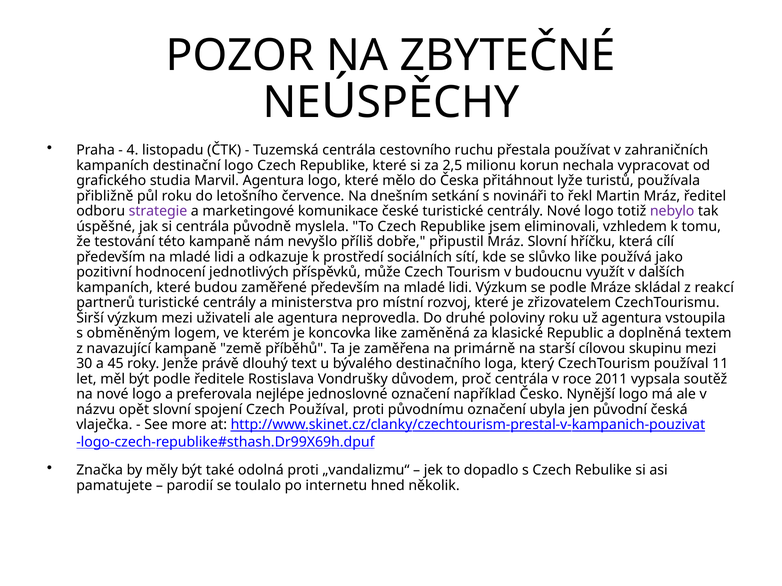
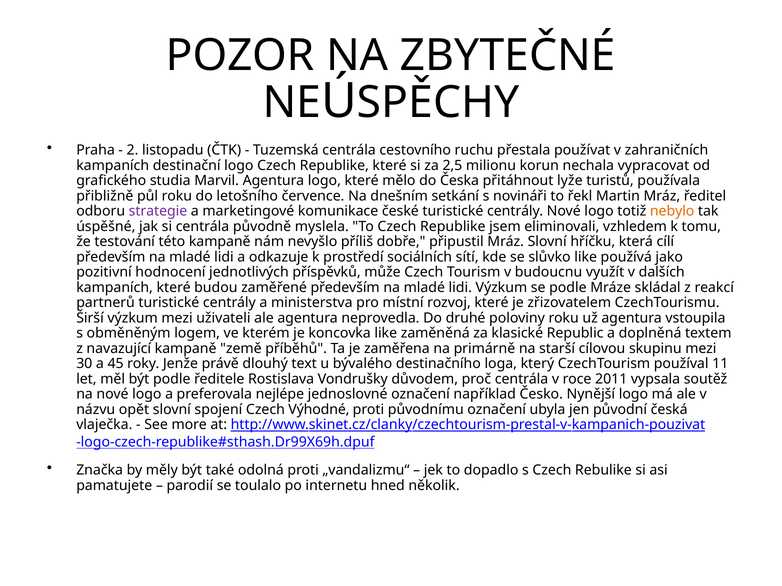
4: 4 -> 2 (133, 150)
nebylo colour: purple -> orange (672, 211)
Czech Používal: Používal -> Výhodné (319, 410)
